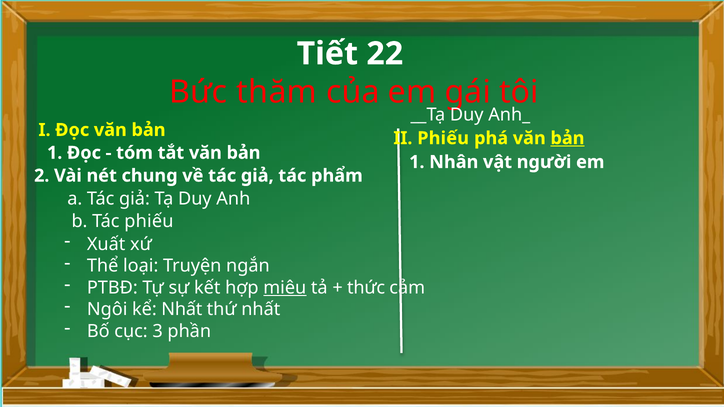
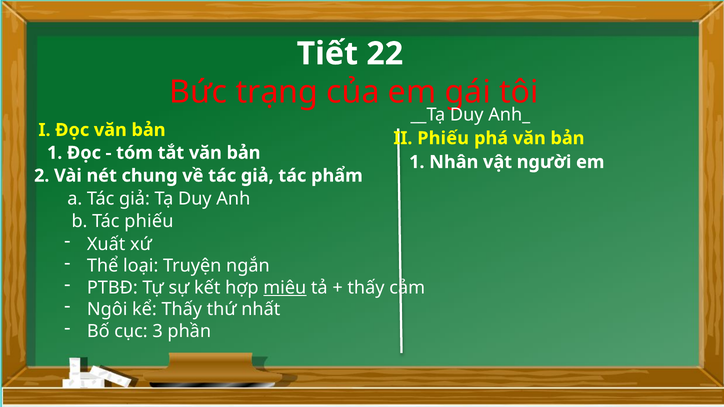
thăm: thăm -> trạng (277, 92)
bản underline: present -> none (567, 138)
thức: thức -> thấy (366, 288)
kể Nhất: Nhất -> Thấy (182, 310)
